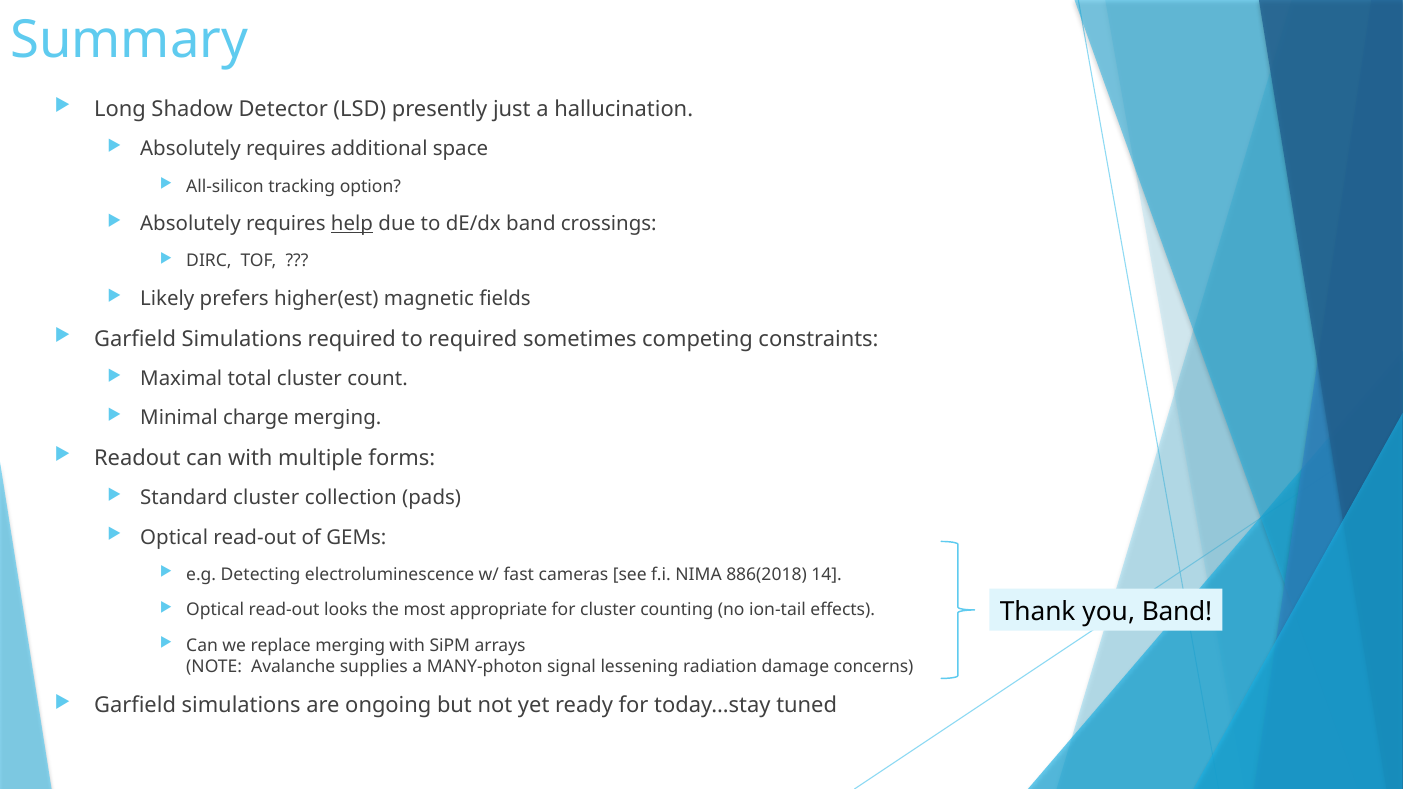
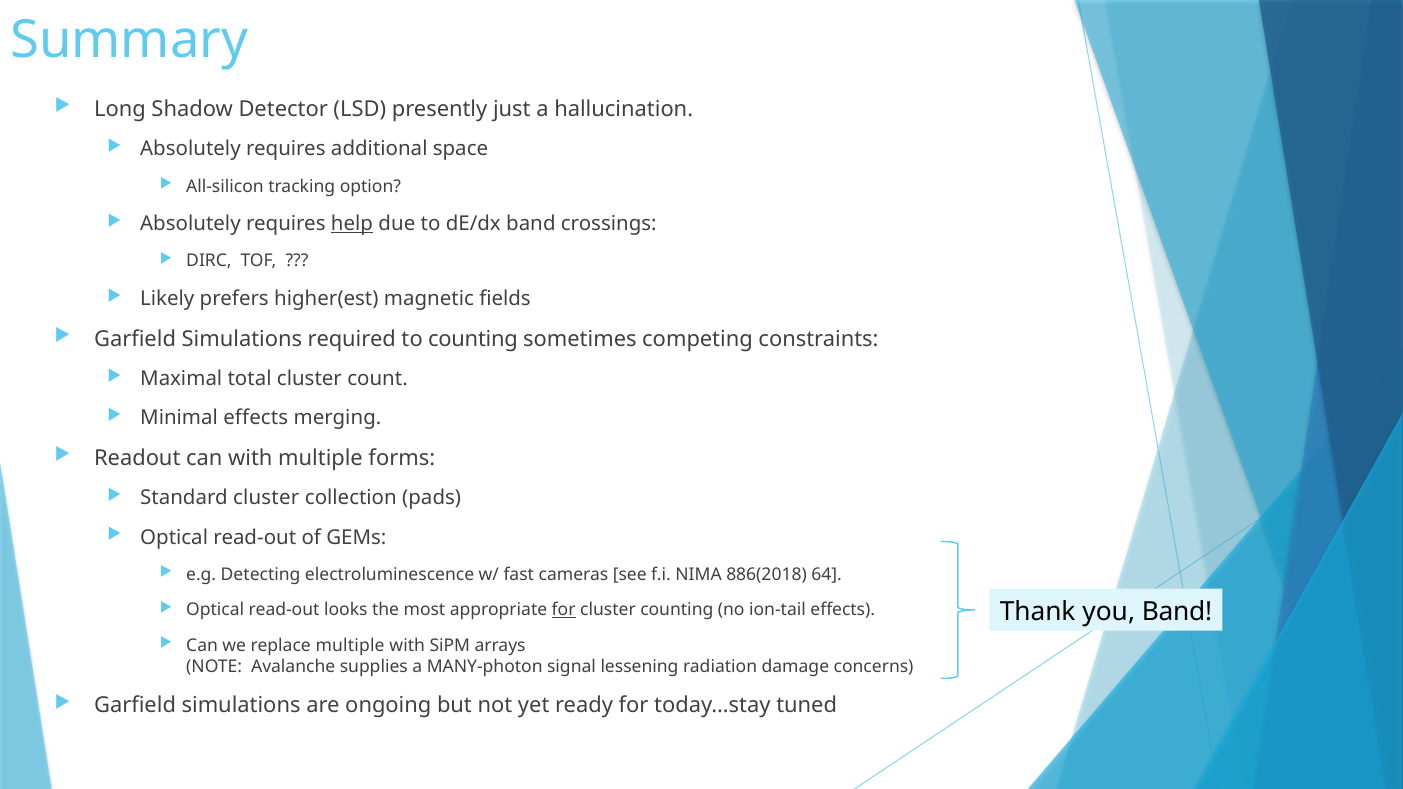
to required: required -> counting (473, 339)
Minimal charge: charge -> effects (256, 418)
14: 14 -> 64 (827, 575)
for underline: none -> present (564, 610)
replace merging: merging -> multiple (350, 646)
